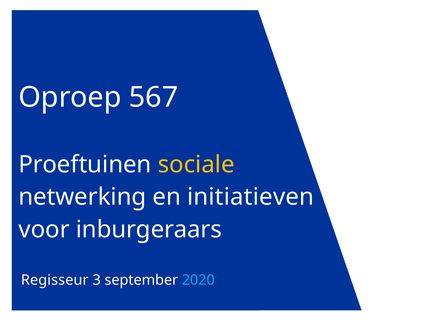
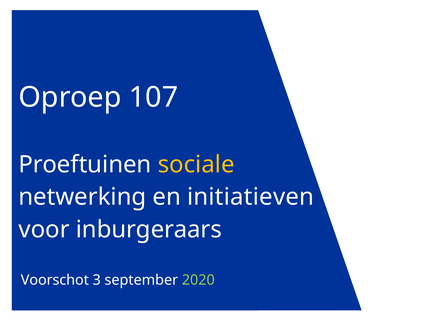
567: 567 -> 107 (154, 97)
Regisseur: Regisseur -> Voorschot (55, 280)
2020 colour: light blue -> light green (198, 280)
